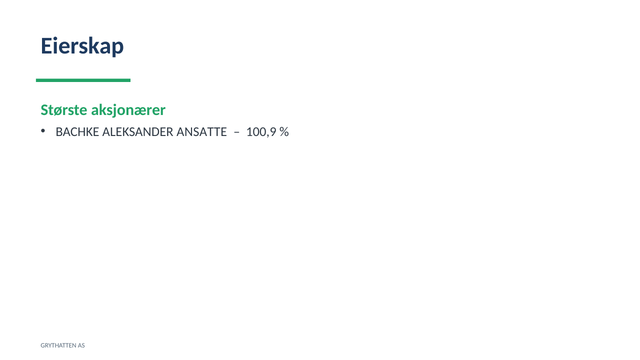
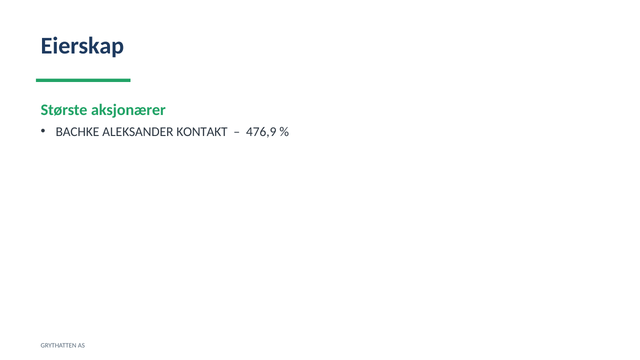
ANSATTE: ANSATTE -> KONTAKT (202, 132)
100,9: 100,9 -> 476,9 (261, 132)
